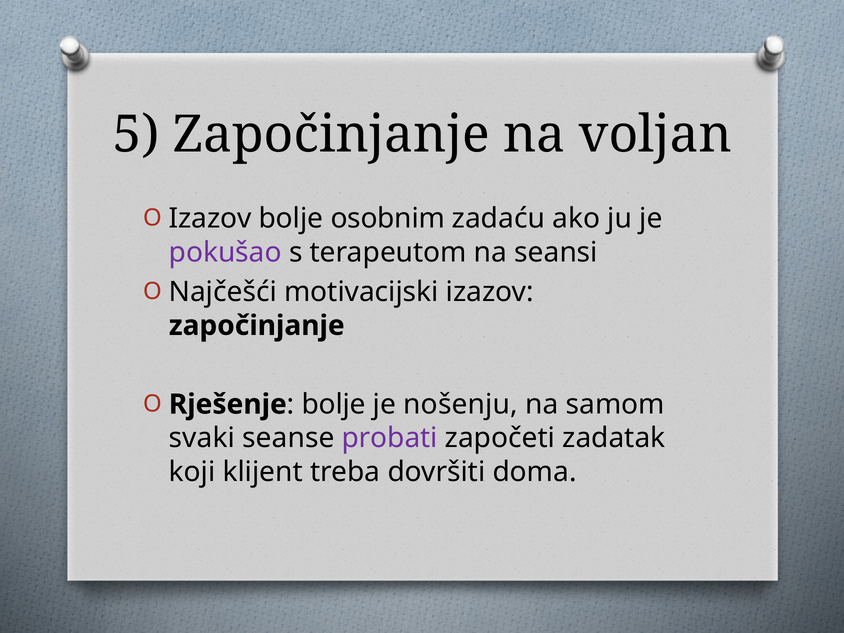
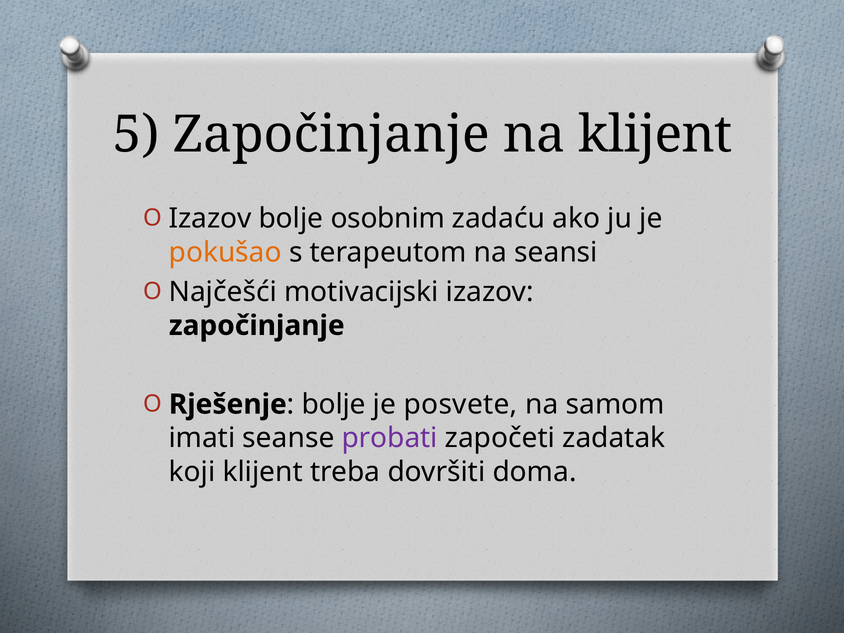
na voljan: voljan -> klijent (656, 135)
pokušao colour: purple -> orange (225, 252)
nošenju: nošenju -> posvete (461, 404)
svaki: svaki -> imati (202, 438)
